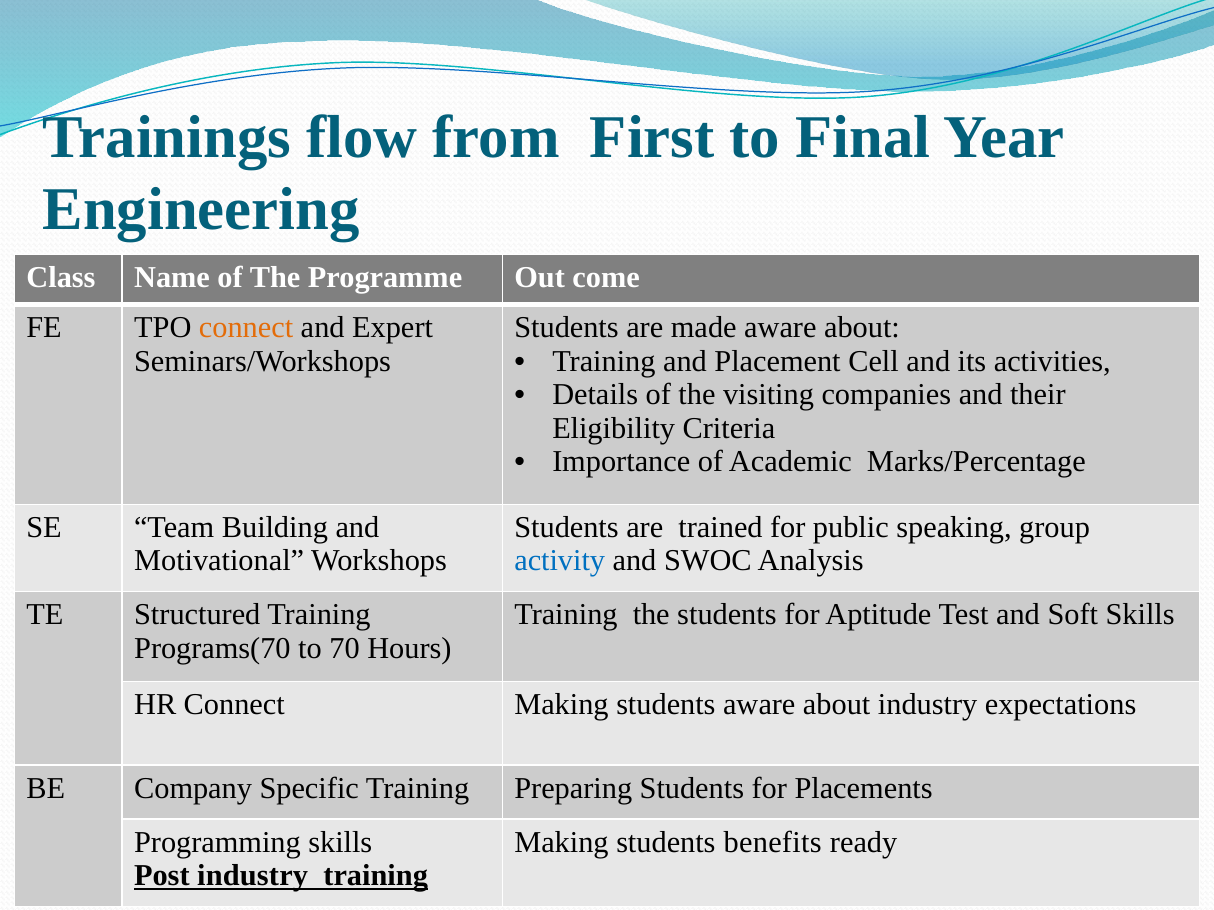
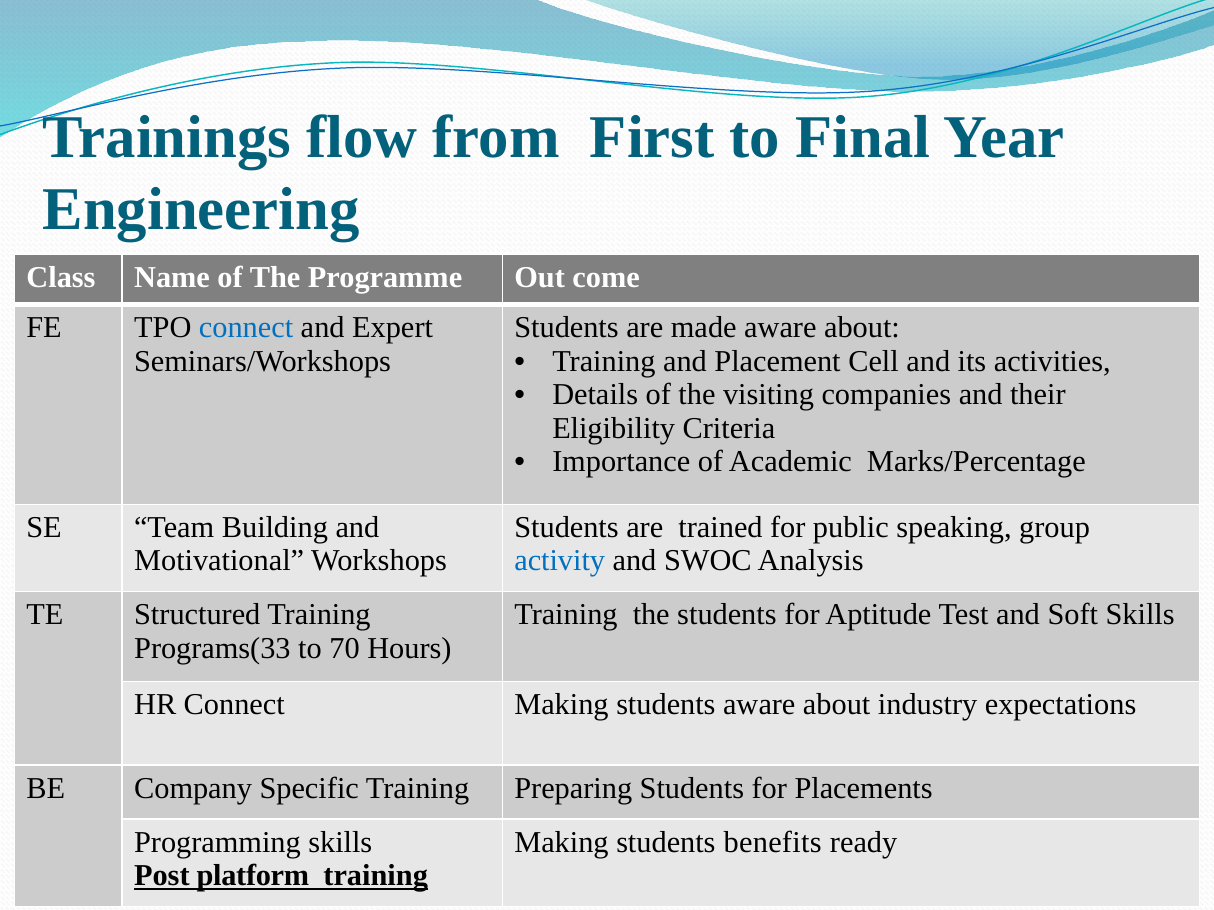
connect colour: orange -> blue (246, 328)
Programs(70: Programs(70 -> Programs(33 (212, 649)
Post industry: industry -> platform (253, 876)
